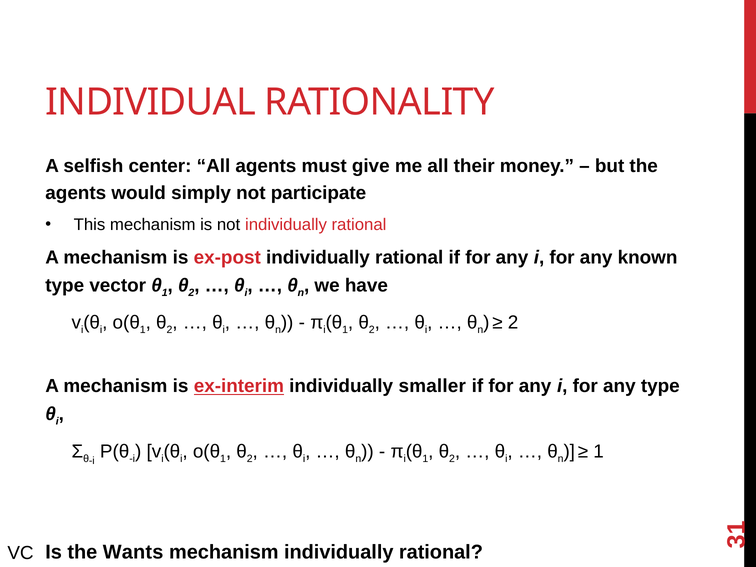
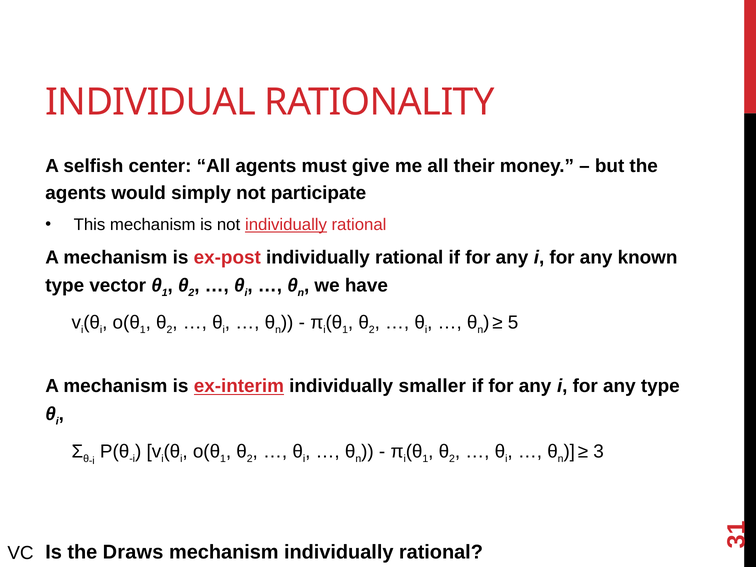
individually underline: none -> present (286, 225)
2: 2 -> 5 (513, 322)
1: 1 -> 3 (599, 452)
Wants: Wants -> Draws (133, 552)
